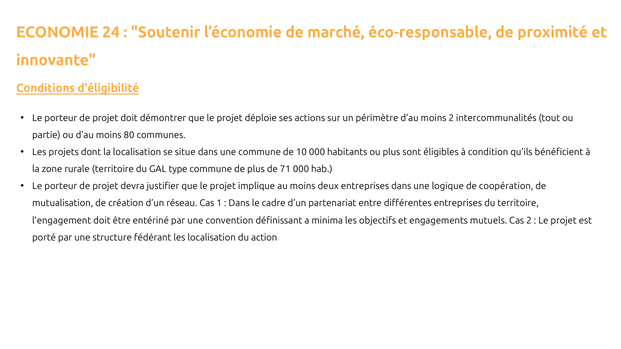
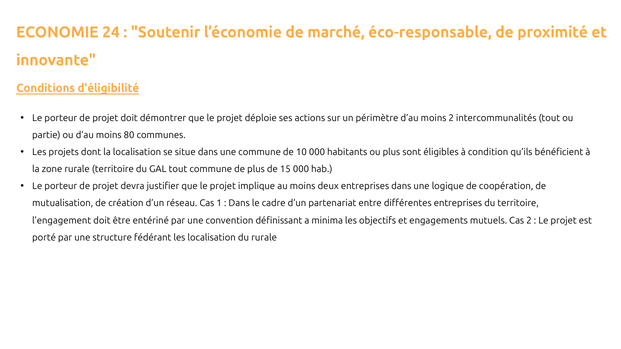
GAL type: type -> tout (178, 169)
71: 71 -> 15 (285, 169)
du action: action -> rurale (264, 238)
